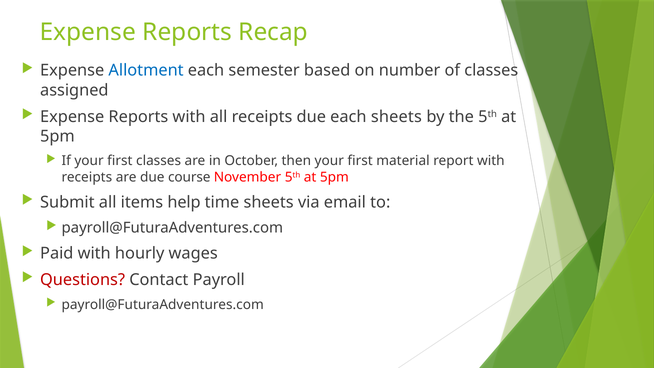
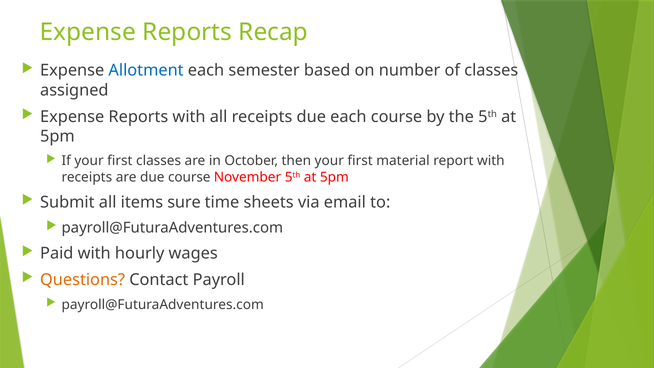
each sheets: sheets -> course (397, 117)
help: help -> sure (184, 202)
Questions colour: red -> orange (83, 280)
